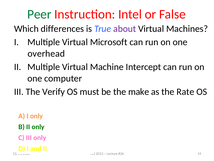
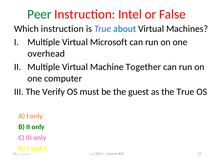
Which differences: differences -> instruction (62, 29)
about colour: purple -> blue (125, 29)
Intercept: Intercept -> Together (143, 67)
make: make -> guest (139, 91)
the Rate: Rate -> True (185, 91)
